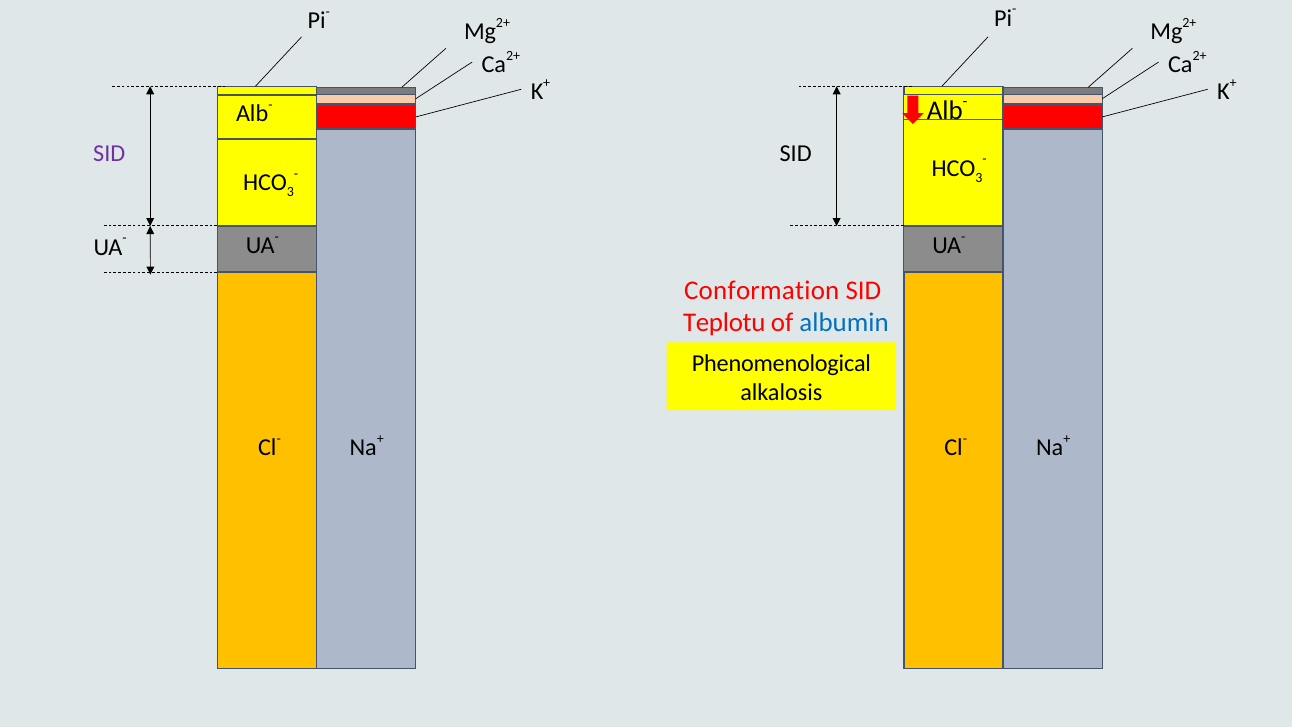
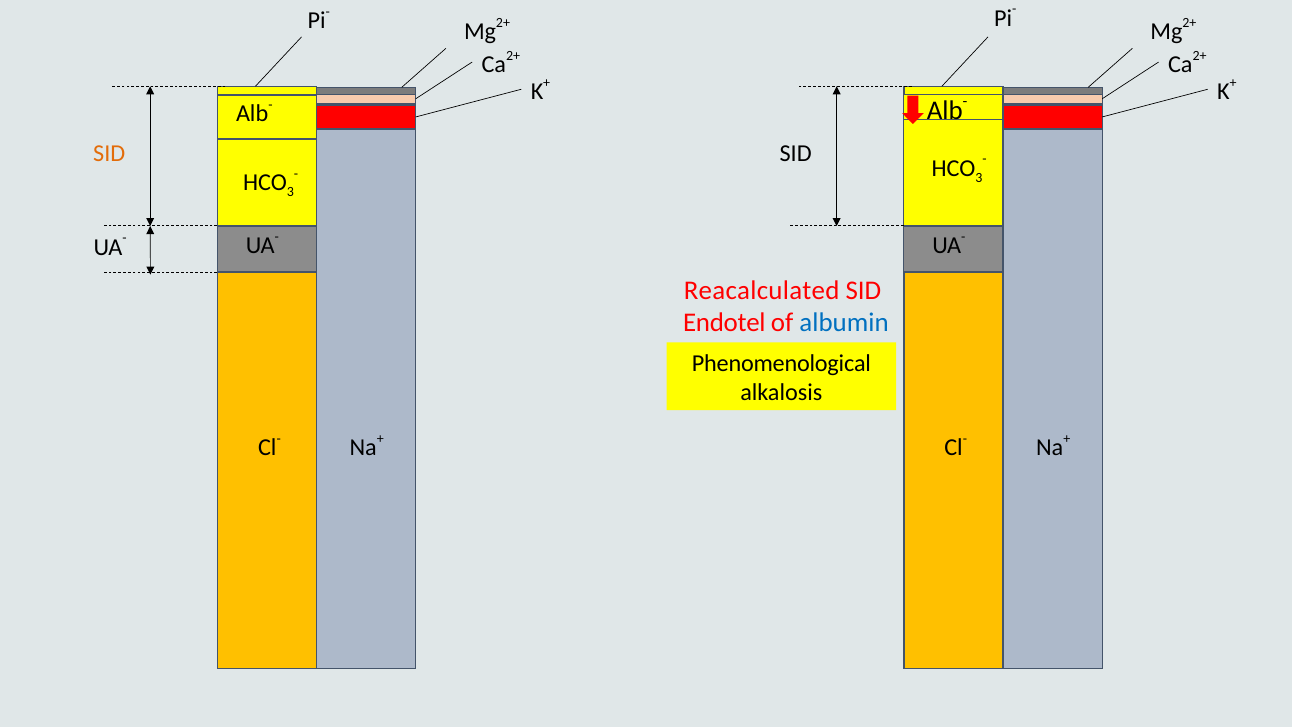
SID colour: purple -> orange (109, 153)
Conformation: Conformation -> Reacalculated (762, 291)
Teplotu: Teplotu -> Endotel (724, 323)
